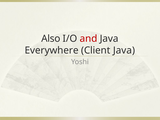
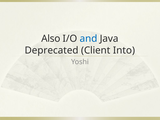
and colour: red -> blue (89, 39)
Everywhere: Everywhere -> Deprecated (52, 50)
Client Java: Java -> Into (124, 50)
